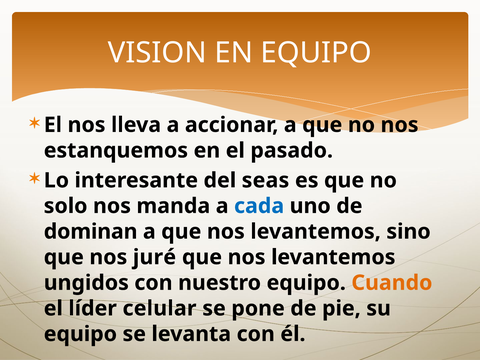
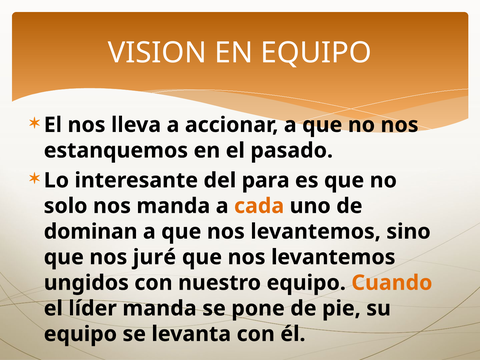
seas: seas -> para (266, 180)
cada colour: blue -> orange (259, 206)
líder celular: celular -> manda (160, 308)
